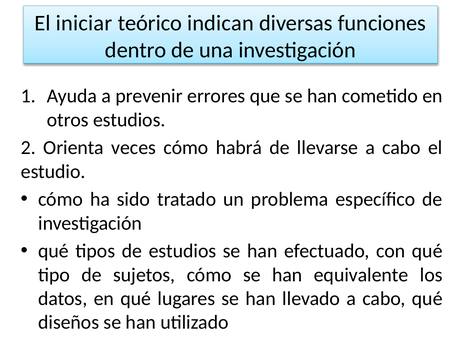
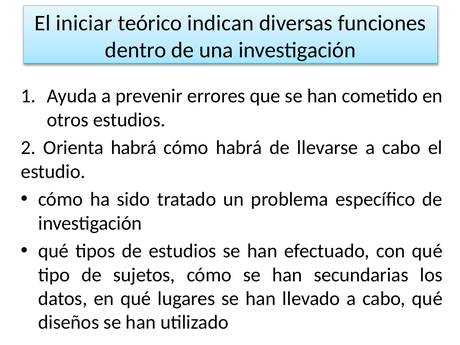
Orienta veces: veces -> habrá (134, 148)
equivalente: equivalente -> secundarias (361, 275)
